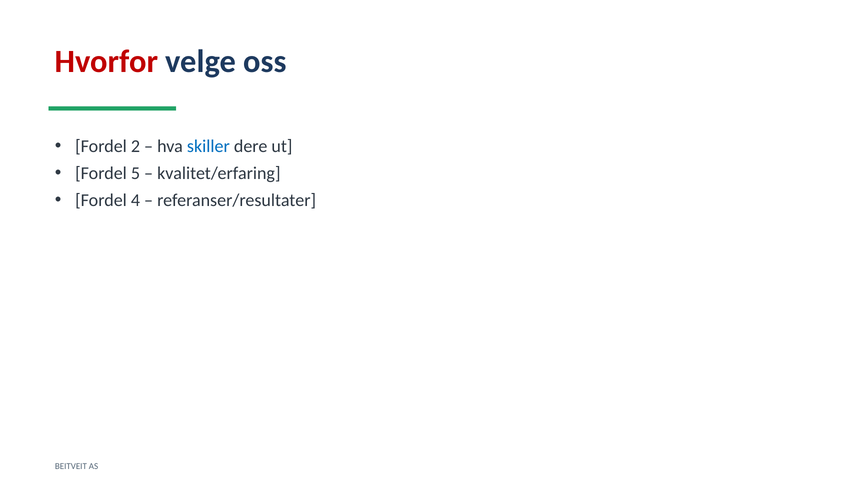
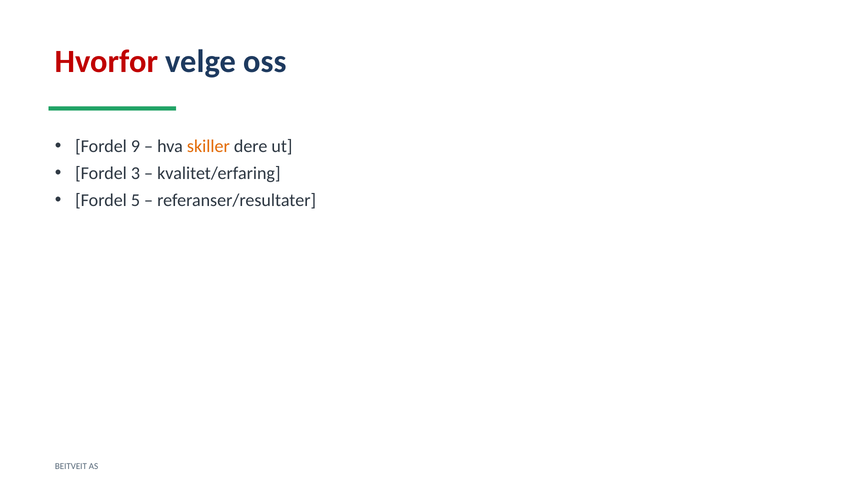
2: 2 -> 9 (135, 146)
skiller colour: blue -> orange (208, 146)
5: 5 -> 3 (135, 173)
4: 4 -> 5 (135, 200)
